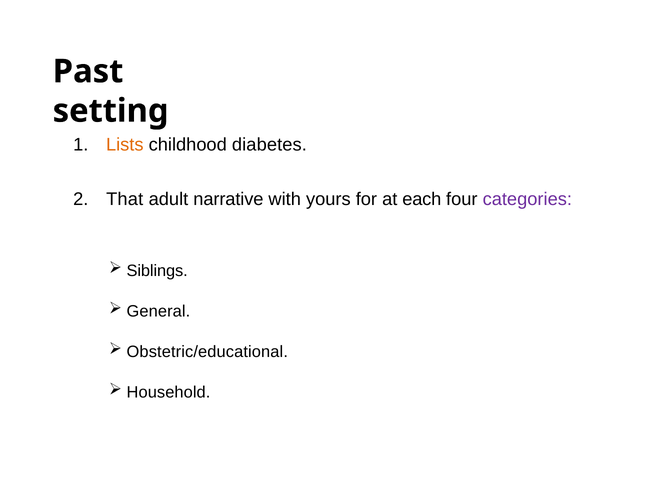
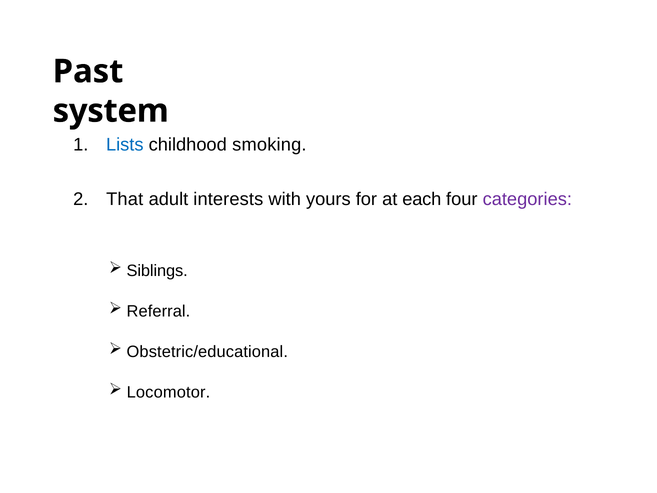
setting: setting -> system (111, 111)
Lists colour: orange -> blue (125, 144)
diabetes: diabetes -> smoking (269, 144)
narrative: narrative -> interests (228, 199)
General: General -> Referral (158, 311)
Household: Household -> Locomotor (168, 392)
